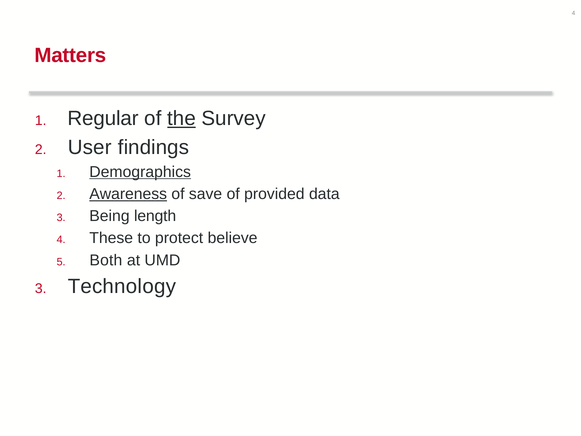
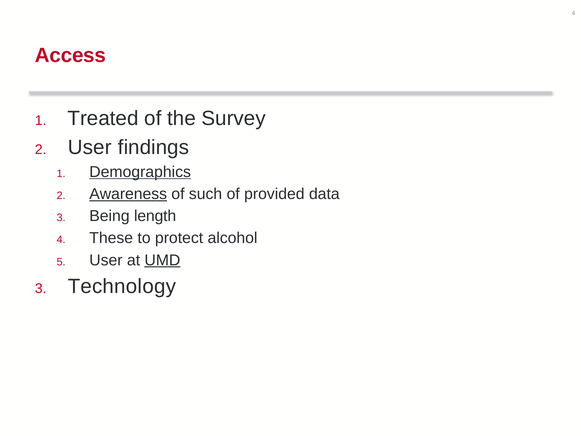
Matters: Matters -> Access (70, 55)
Regular: Regular -> Treated (103, 118)
the underline: present -> none (181, 118)
save: save -> such (206, 194)
believe: believe -> alcohol (233, 238)
Both: Both -> User (106, 260)
UMD underline: none -> present (162, 260)
